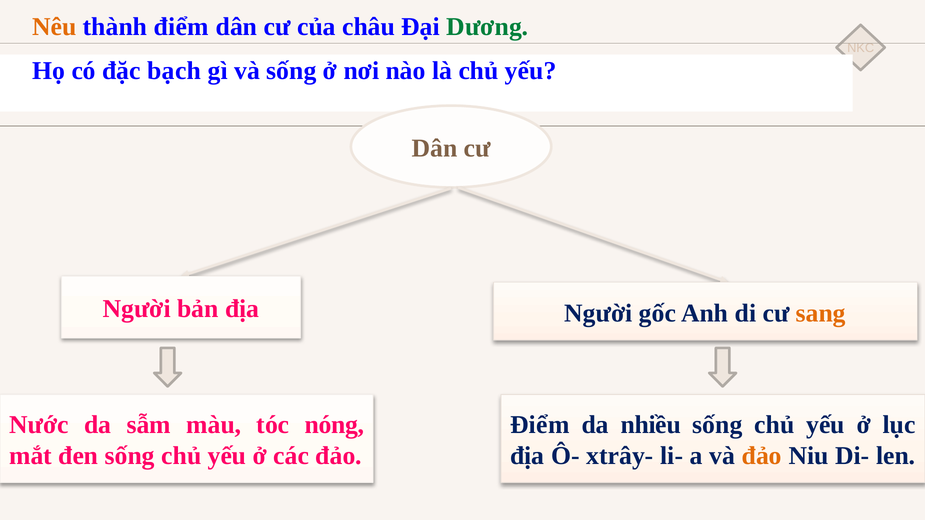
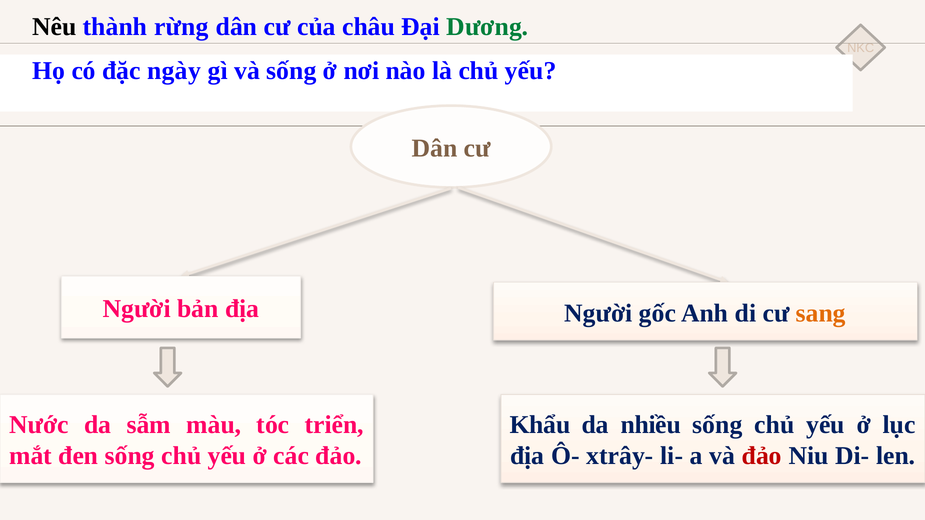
Nêu colour: orange -> black (54, 27)
thành điểm: điểm -> rừng (181, 27)
bạch: bạch -> ngày (174, 71)
nóng: nóng -> triển (334, 425)
Điểm: Điểm -> Khẩu (540, 425)
đảo colour: orange -> red (762, 456)
